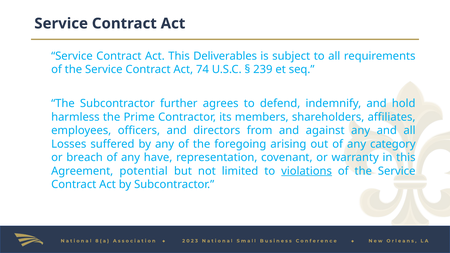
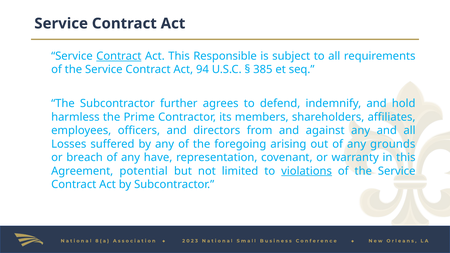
Contract underline: none -> present (119, 56)
Deliverables: Deliverables -> Responsible (225, 56)
74: 74 -> 94 (202, 70)
239: 239 -> 385 (263, 70)
category: category -> grounds (393, 144)
